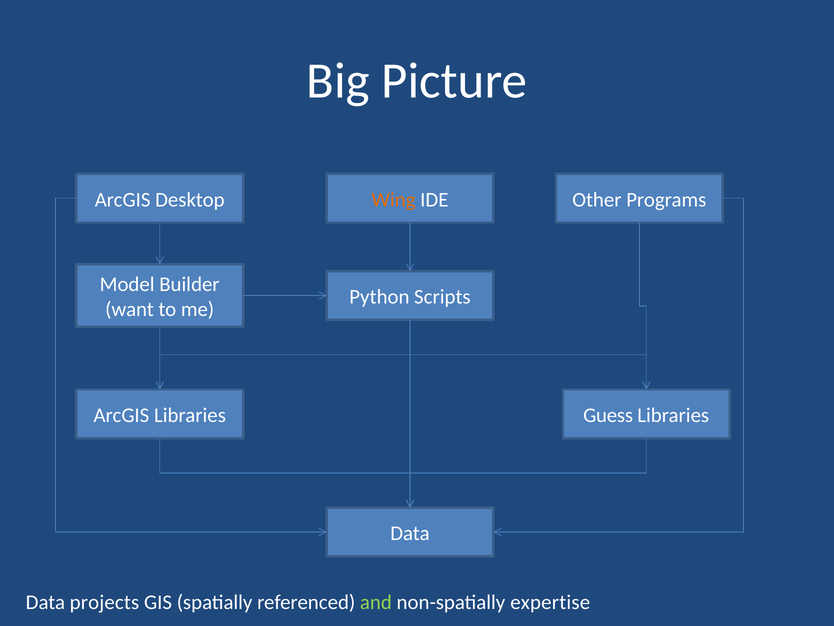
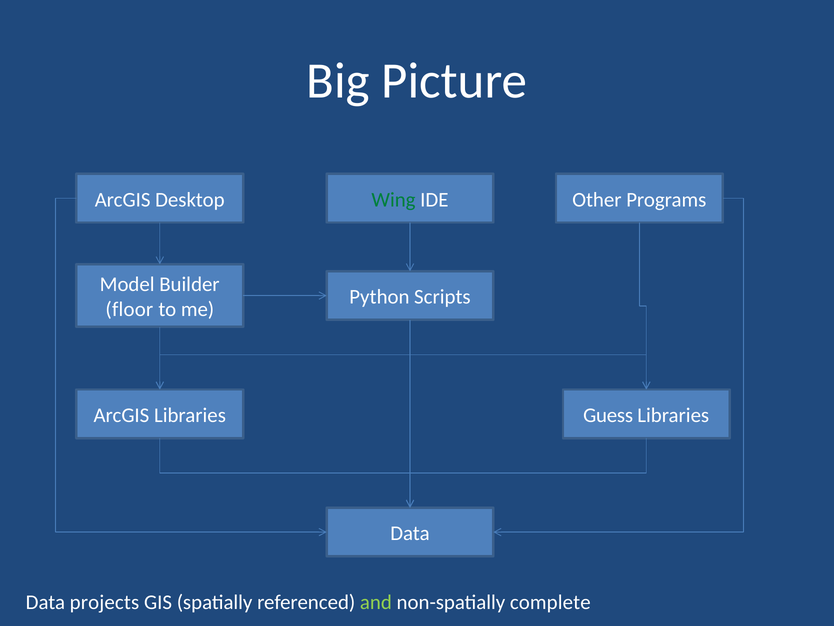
Wing colour: orange -> green (393, 200)
want: want -> floor (129, 309)
expertise: expertise -> complete (550, 602)
